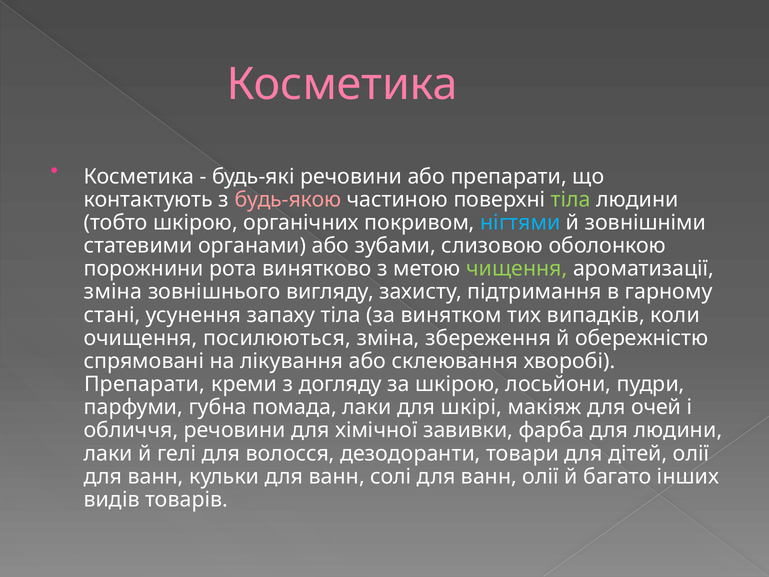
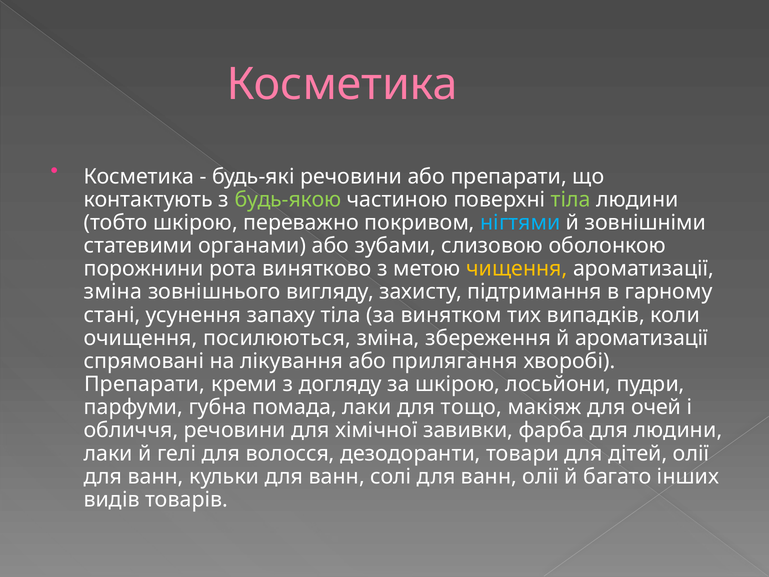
будь-якою colour: pink -> light green (288, 200)
органічних: органічних -> переважно (301, 223)
чищення colour: light green -> yellow (517, 269)
й обережністю: обережністю -> ароматизації (642, 338)
склеювання: склеювання -> прилягання (455, 361)
шкірі: шкірі -> тощо (472, 407)
